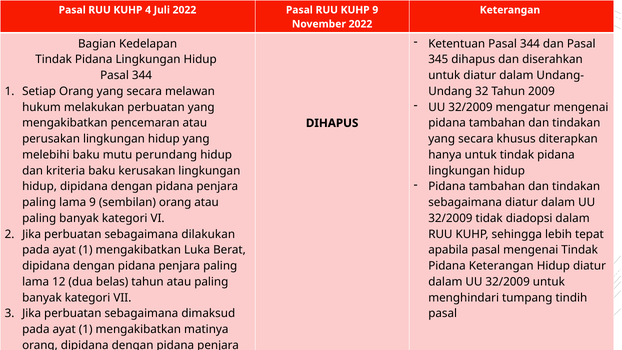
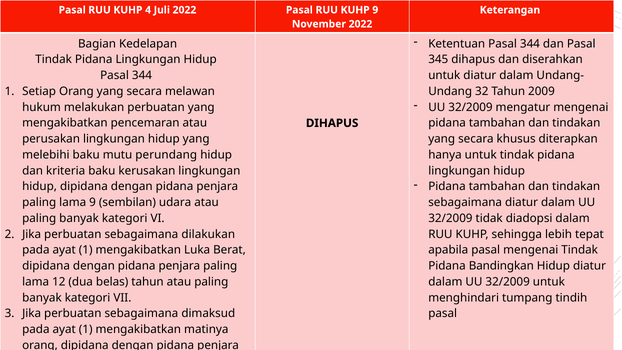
sembilan orang: orang -> udara (175, 202)
Pidana Keterangan: Keterangan -> Bandingkan (501, 266)
